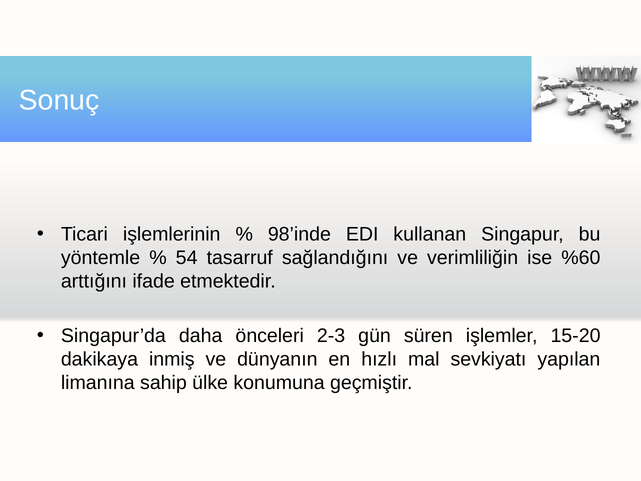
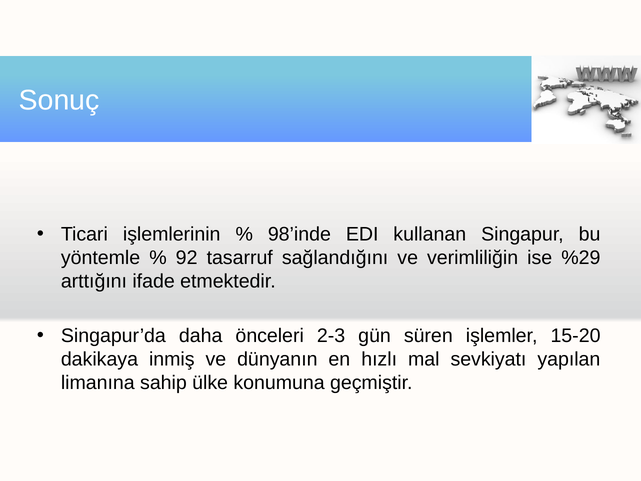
54: 54 -> 92 (187, 257)
%60: %60 -> %29 (581, 257)
